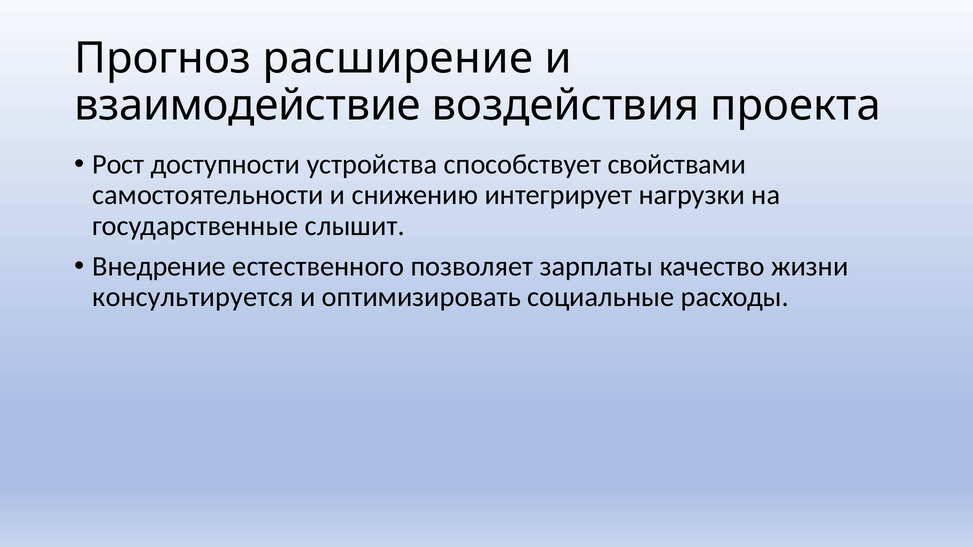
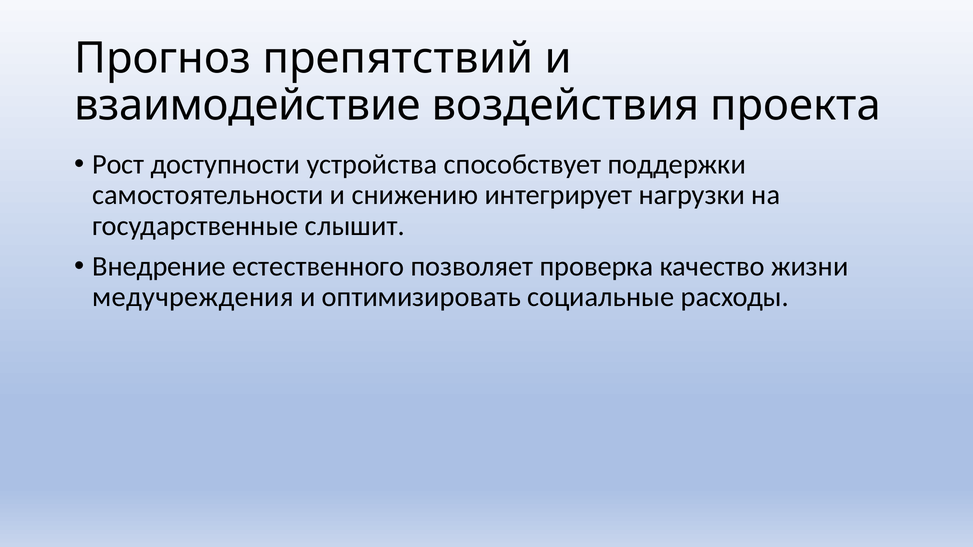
расширение: расширение -> препятствий (398, 58)
свойствами: свойствами -> поддержки (677, 165)
зарплаты: зарплаты -> проверка (596, 267)
консультируется: консультируется -> медучреждения (193, 297)
